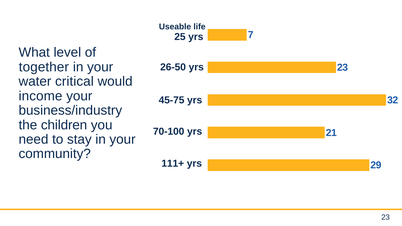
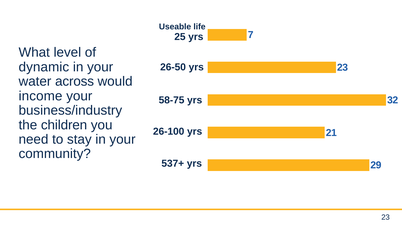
together: together -> dynamic (44, 67)
critical: critical -> across (75, 82)
45-75: 45-75 -> 58-75 (172, 100)
70-100: 70-100 -> 26-100 (169, 132)
111+: 111+ -> 537+ (173, 163)
